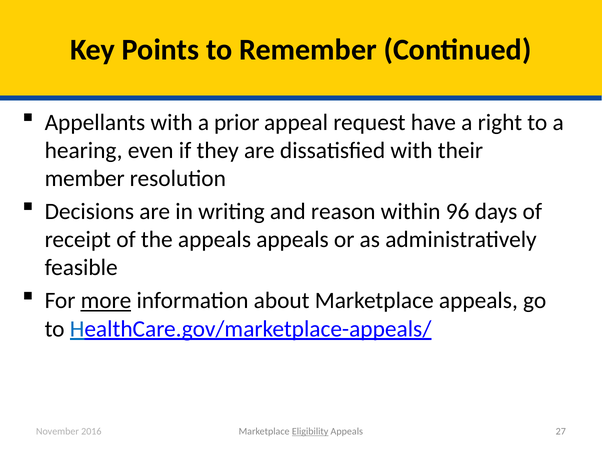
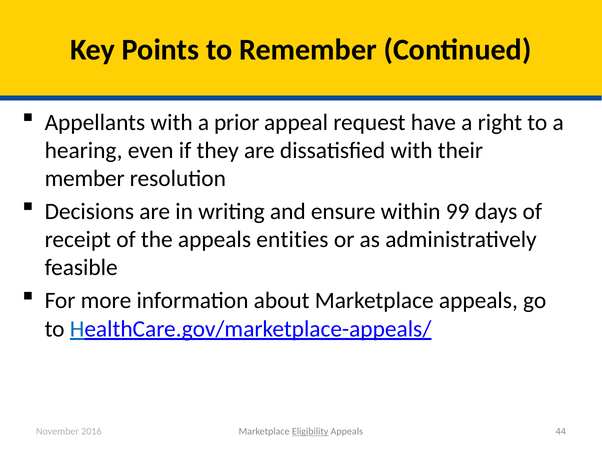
reason: reason -> ensure (343, 211)
96: 96 -> 99 (458, 211)
appeals appeals: appeals -> entities (292, 239)
more underline: present -> none (106, 300)
27: 27 -> 44 (561, 431)
